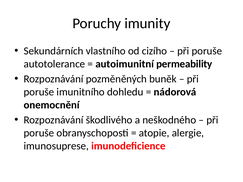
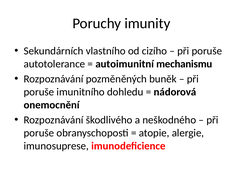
permeability: permeability -> mechanismu (184, 64)
